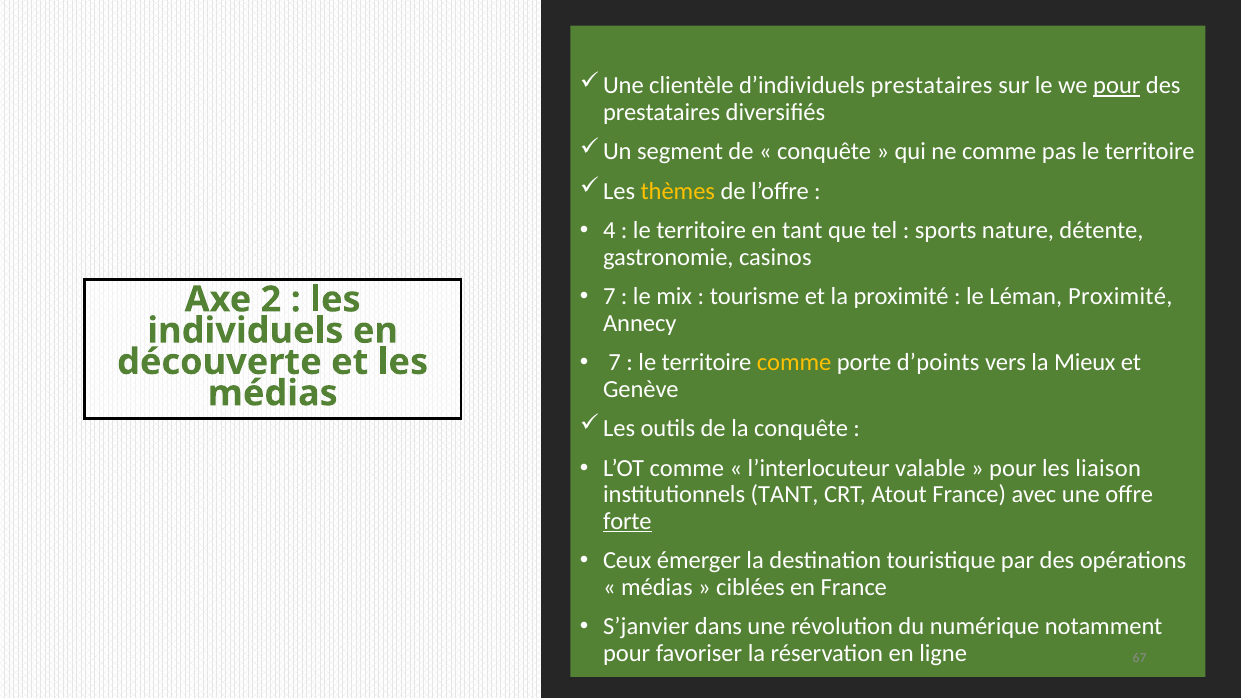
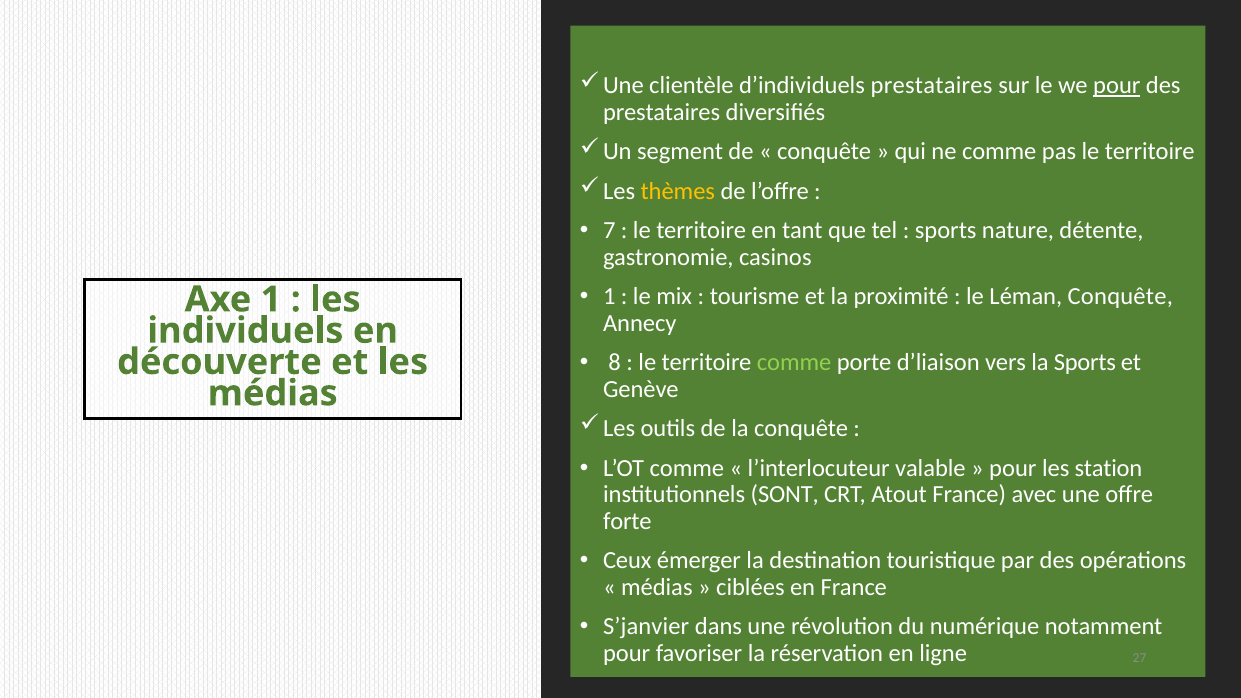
4: 4 -> 7 (609, 231)
7: 7 -> 1 (609, 297)
Léman Proximité: Proximité -> Conquête (1120, 297)
Axe 2: 2 -> 1 (271, 299)
7: 7 -> 8 (615, 363)
comme colour: yellow -> light green (794, 363)
d’points: d’points -> d’liaison (938, 363)
la Mieux: Mieux -> Sports (1085, 363)
liaison: liaison -> station (1108, 468)
institutionnels TANT: TANT -> SONT (785, 495)
forte underline: present -> none (627, 521)
67: 67 -> 27 (1140, 658)
